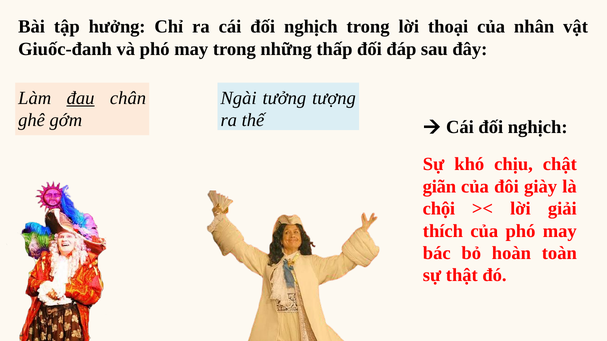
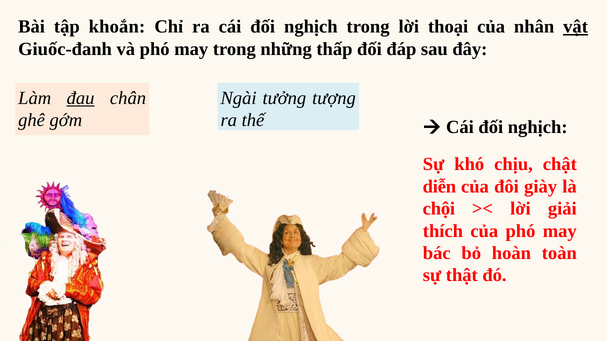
hưởng: hưởng -> khoắn (117, 27)
vật underline: none -> present (576, 27)
giãn: giãn -> diễn (439, 187)
